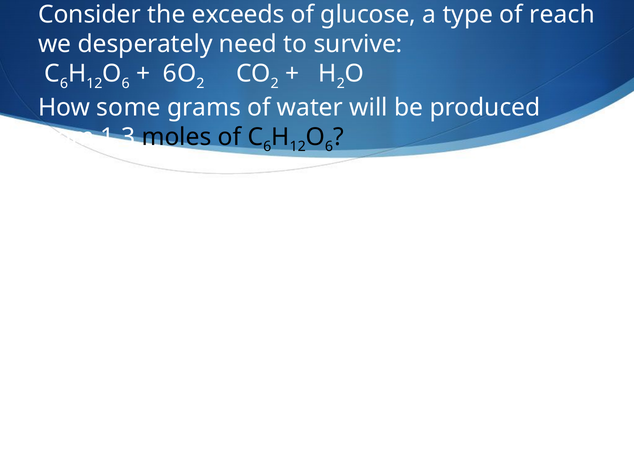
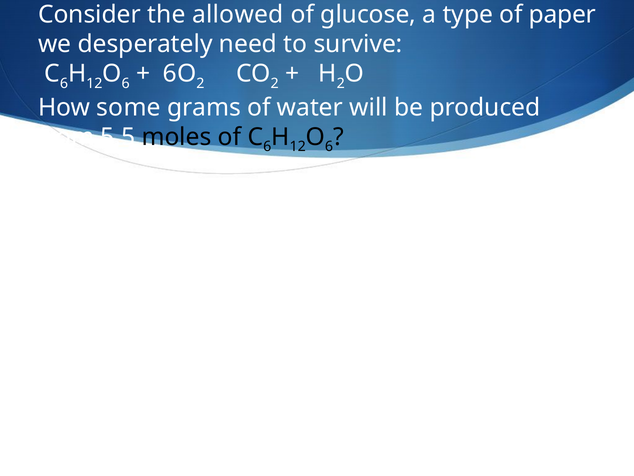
exceeds: exceeds -> allowed (238, 14)
reach: reach -> paper (562, 14)
1.3: 1.3 -> 5.5 (118, 137)
